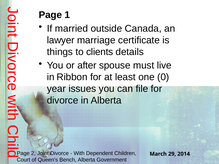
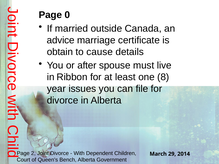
1: 1 -> 0 (67, 15)
lawyer: lawyer -> advice (61, 40)
things: things -> obtain (60, 52)
clients: clients -> cause (100, 52)
0: 0 -> 8 (163, 77)
